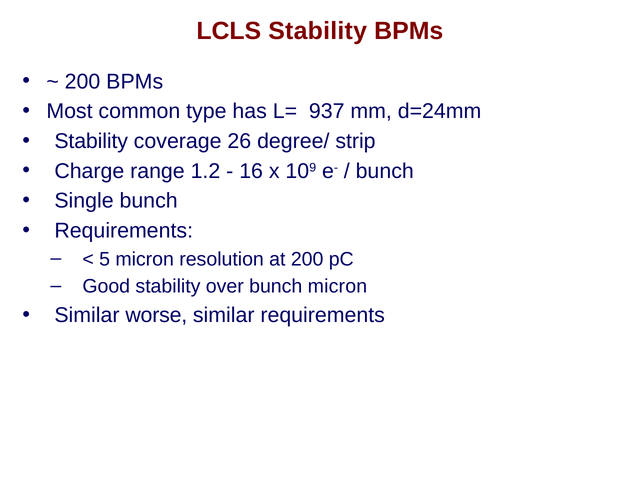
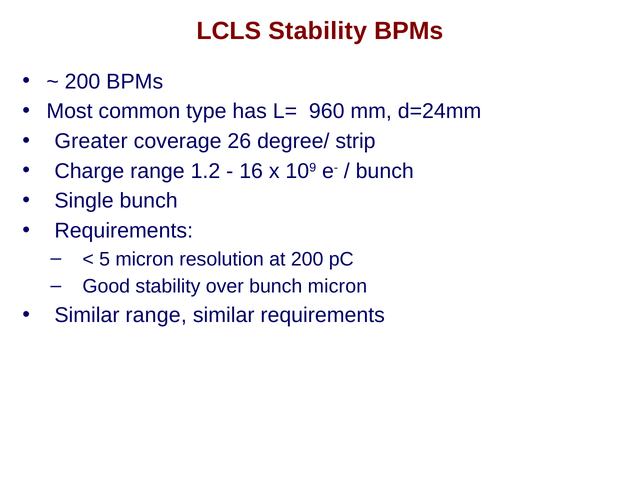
937: 937 -> 960 (327, 111)
Stability: Stability -> Greater (91, 141)
Similar worse: worse -> range (156, 315)
